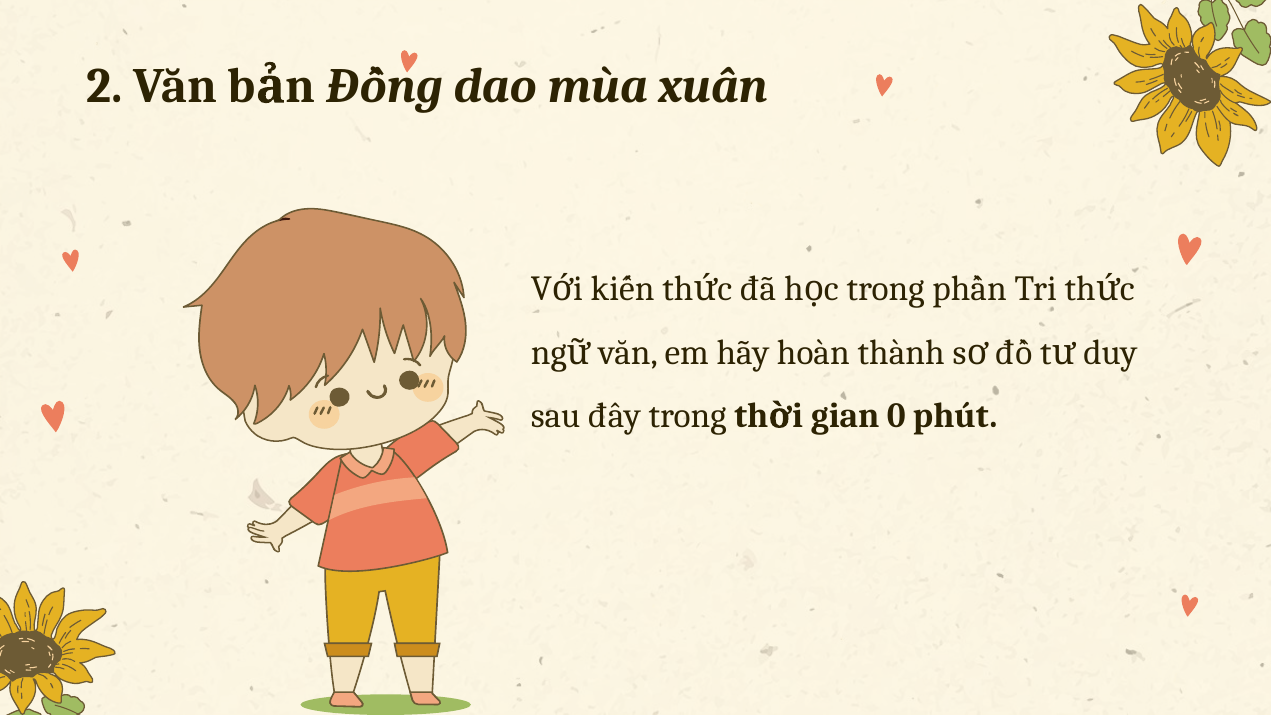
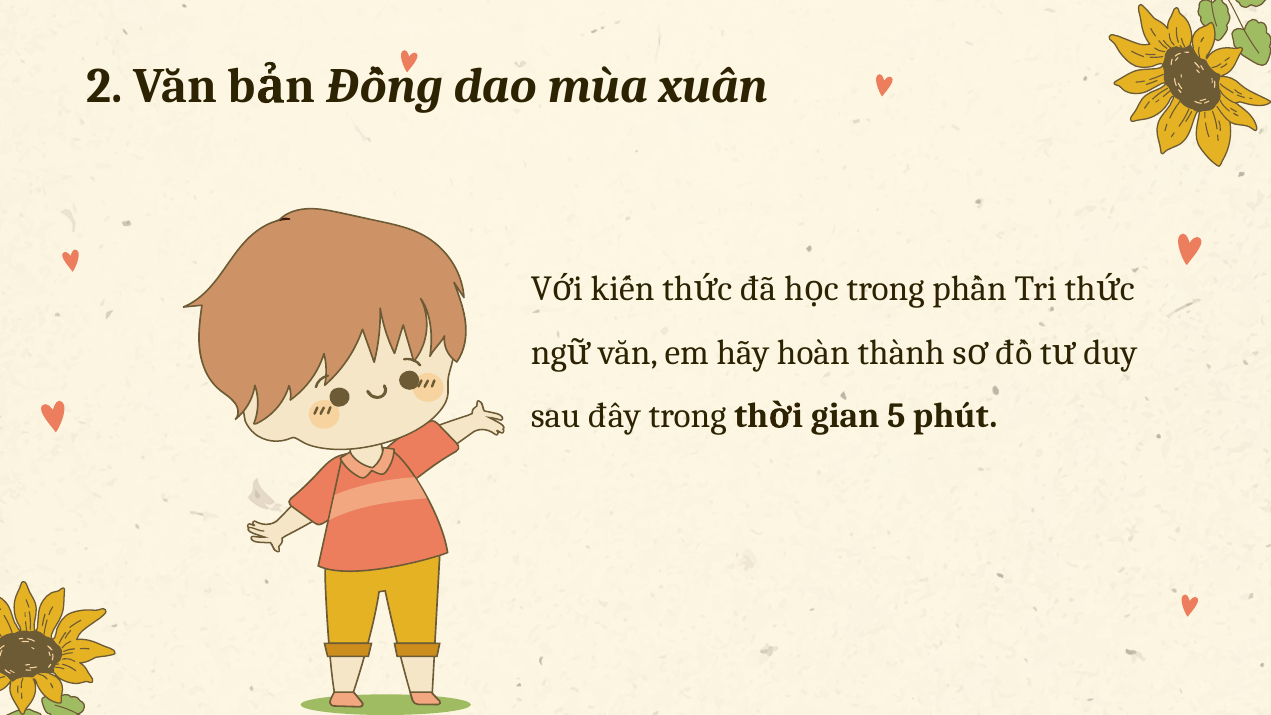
0: 0 -> 5 (896, 416)
